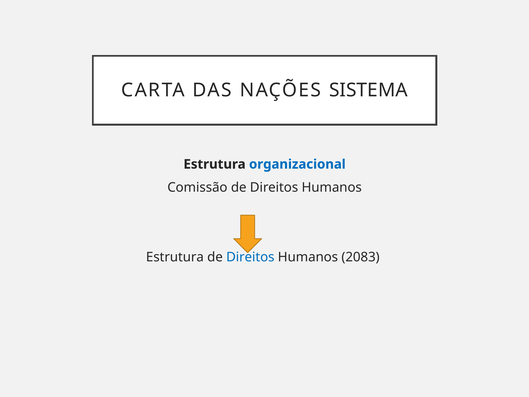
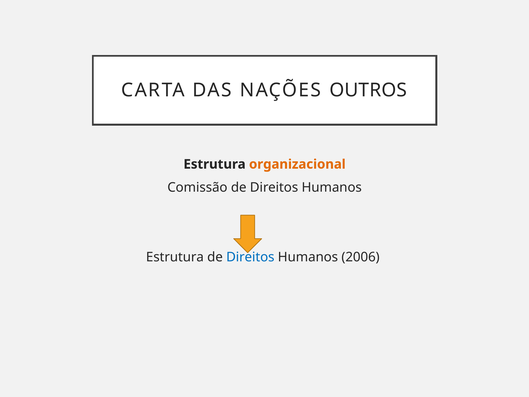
SISTEMA: SISTEMA -> OUTROS (368, 90)
organizacional colour: blue -> orange (297, 164)
2083: 2083 -> 2006 (361, 257)
